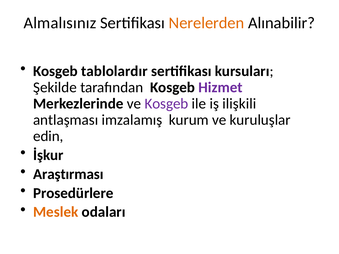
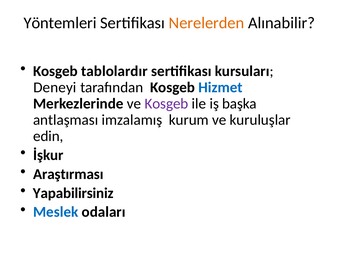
Almalısınız: Almalısınız -> Yöntemleri (60, 23)
Şekilde: Şekilde -> Deneyi (55, 87)
Hizmet colour: purple -> blue (220, 87)
ilişkili: ilişkili -> başka (239, 104)
Prosedürlere: Prosedürlere -> Yapabilirsiniz (73, 193)
Meslek colour: orange -> blue (56, 212)
